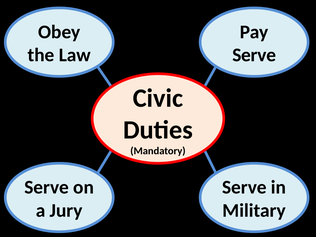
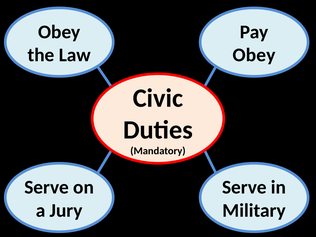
Serve: Serve -> Obey (254, 55)
